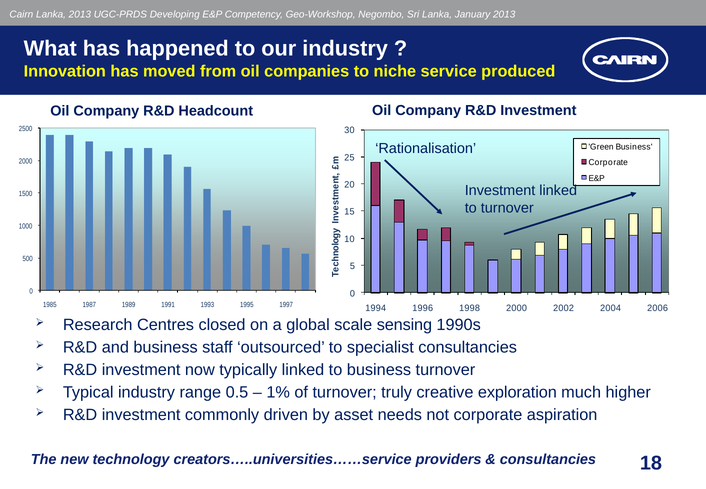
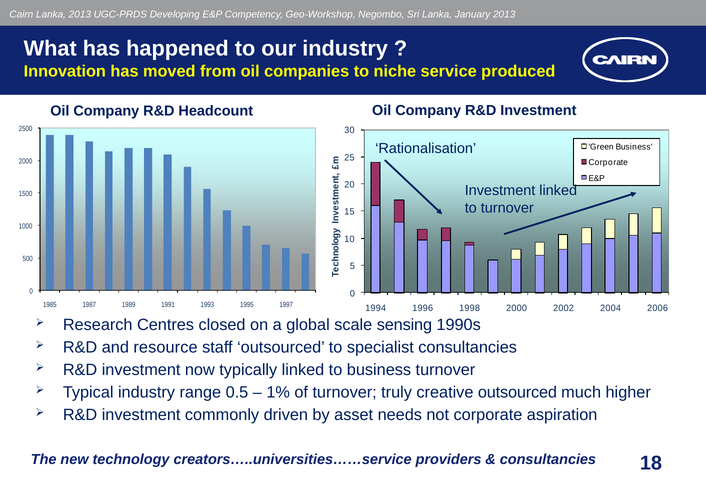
and business: business -> resource (166, 347)
creative exploration: exploration -> outsourced (517, 392)
